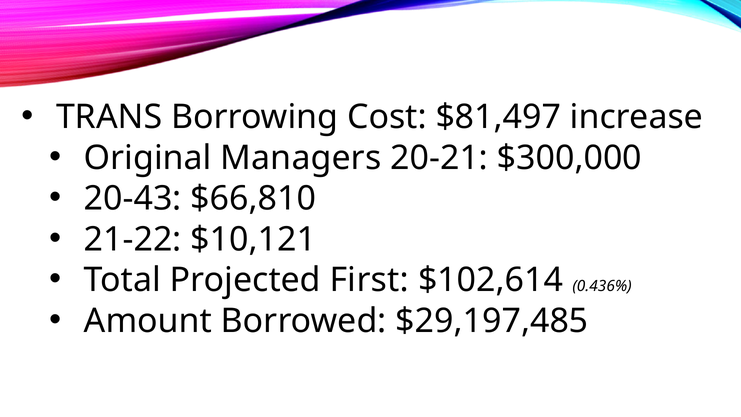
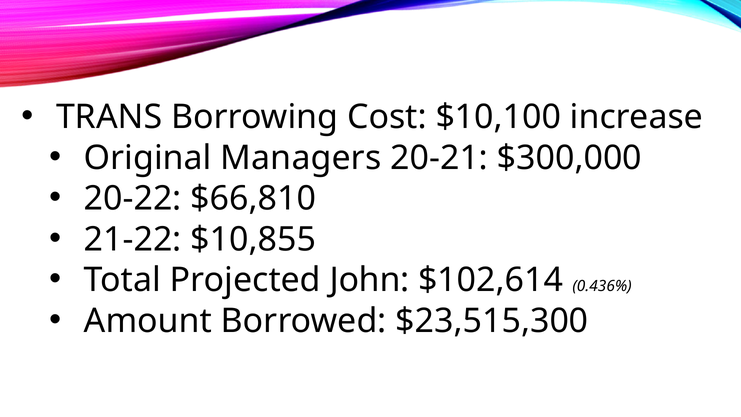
$81,497: $81,497 -> $10,100 (498, 117)
20-43: 20-43 -> 20-22 (133, 198)
$10,121: $10,121 -> $10,855 (253, 239)
First: First -> John (370, 280)
$29,197,485: $29,197,485 -> $23,515,300 (492, 321)
